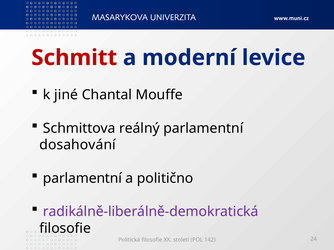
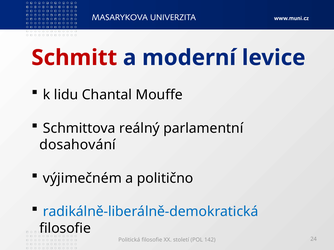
jiné: jiné -> lidu (66, 95)
parlamentní: parlamentní -> výjimečném (82, 179)
radikálně-liberálně-demokratická colour: purple -> blue (151, 212)
